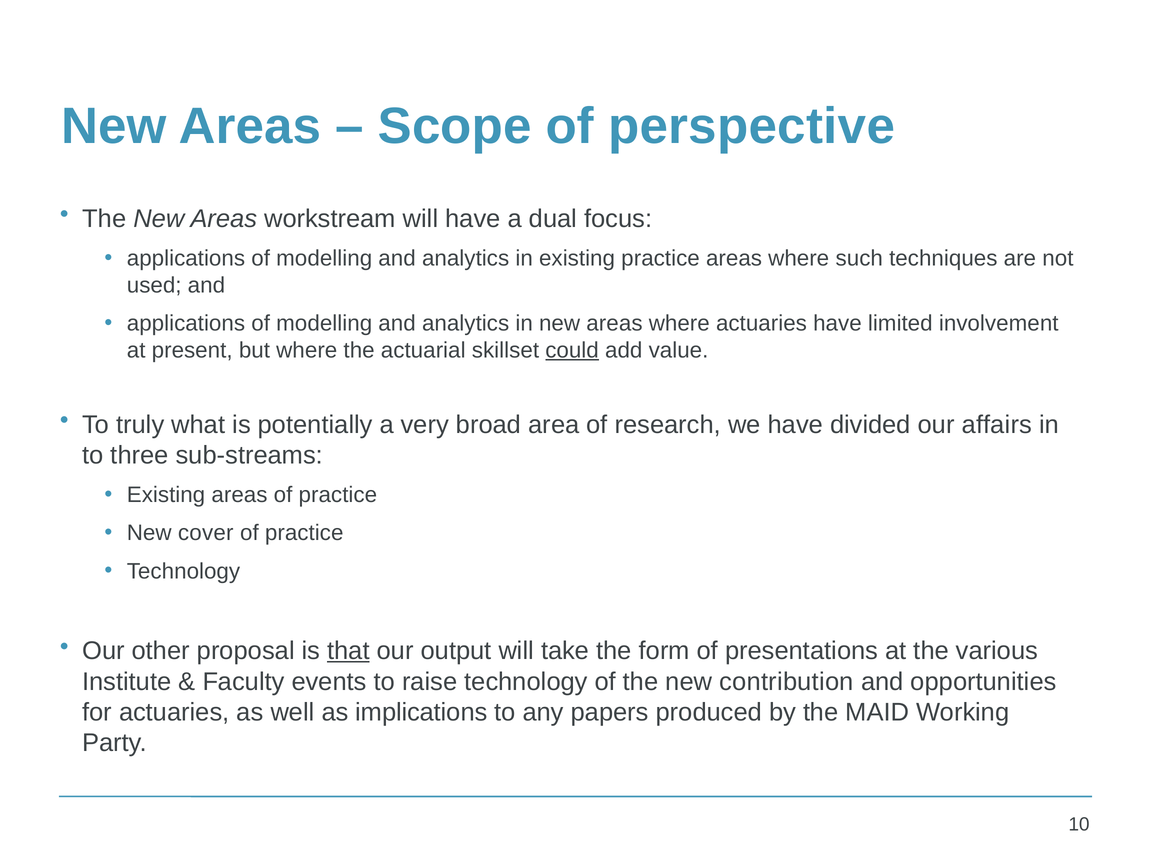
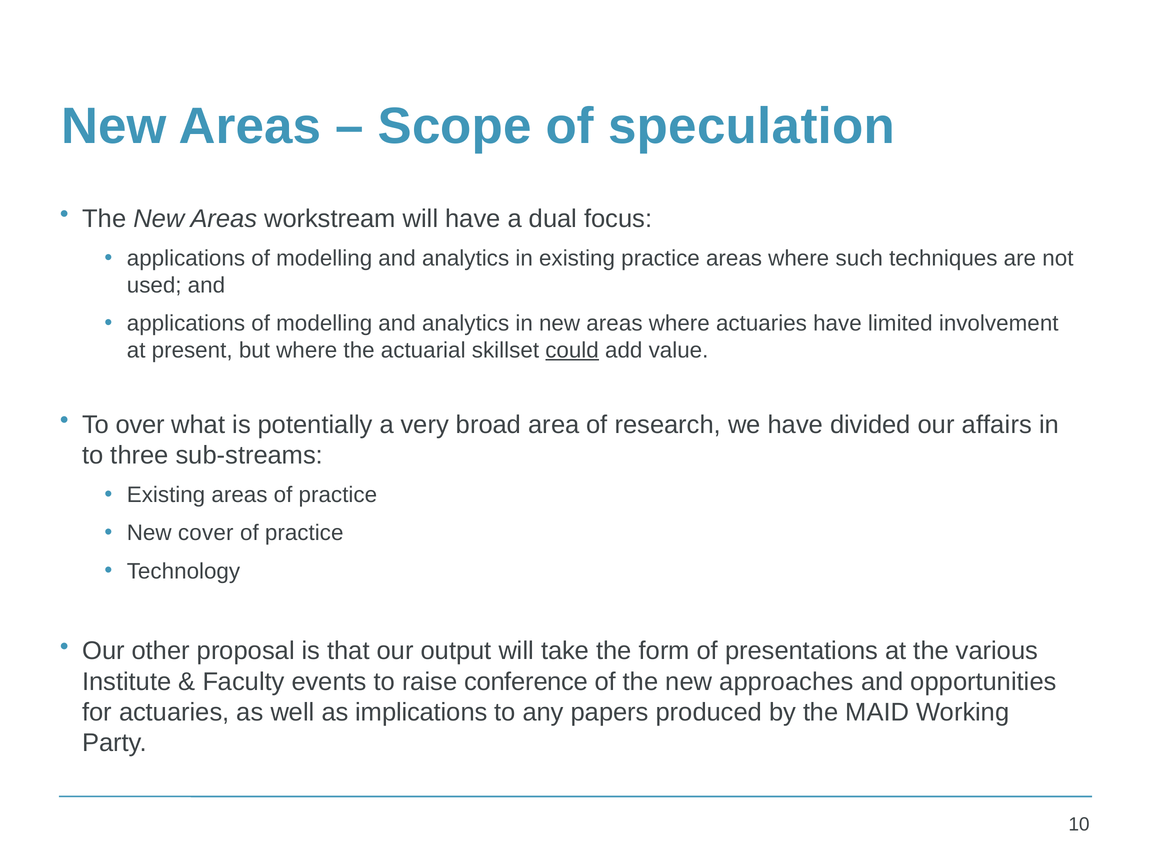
perspective: perspective -> speculation (752, 126)
truly: truly -> over (140, 425)
that underline: present -> none (348, 651)
raise technology: technology -> conference (526, 682)
contribution: contribution -> approaches (787, 682)
